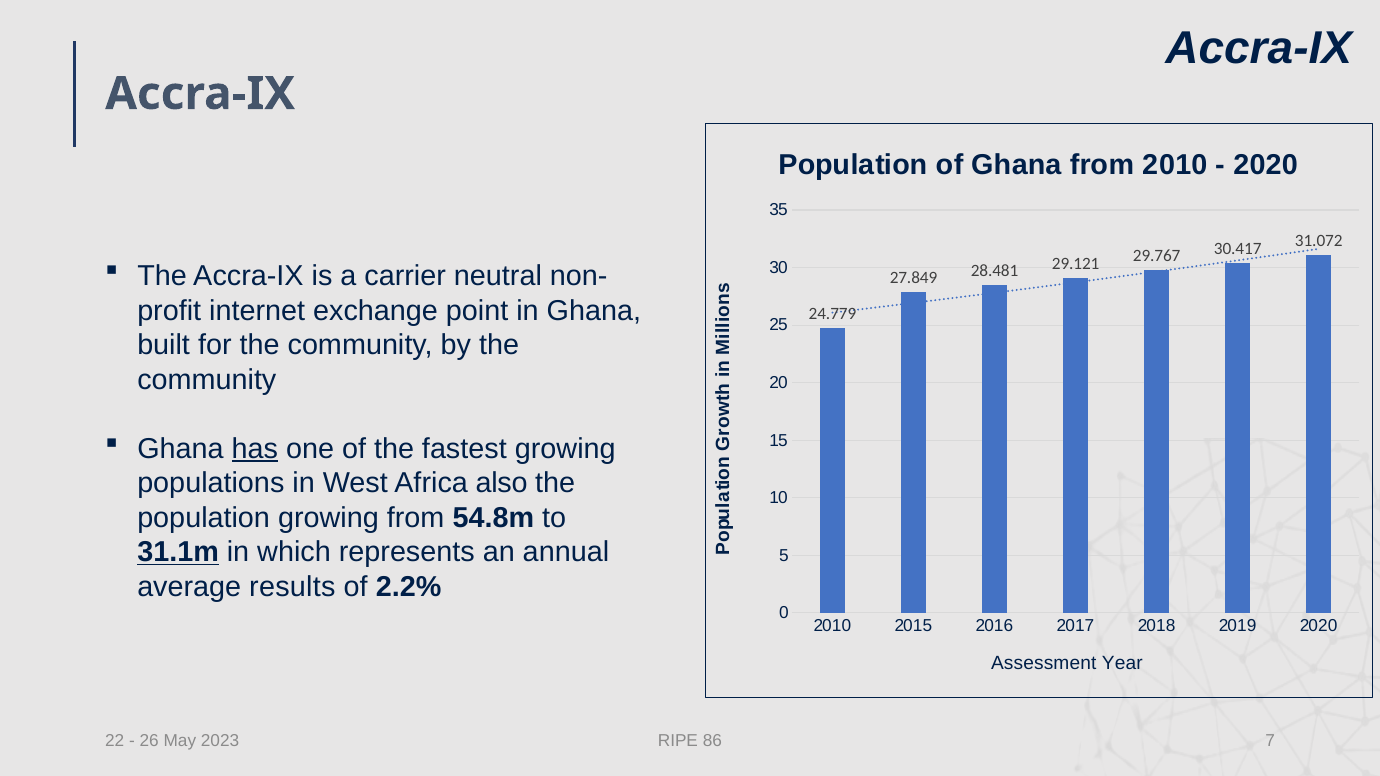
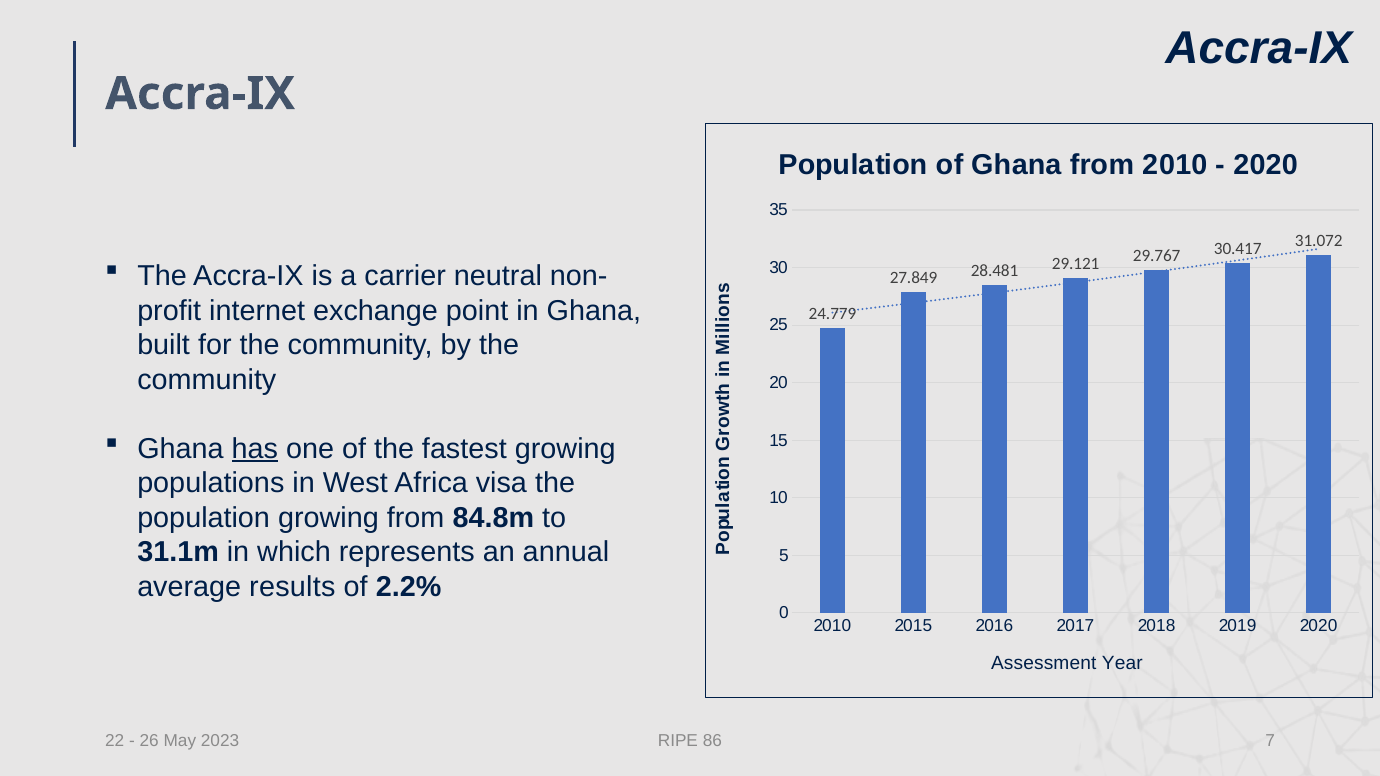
also: also -> visa (501, 483)
54.8m: 54.8m -> 84.8m (493, 518)
31.1m underline: present -> none (178, 552)
